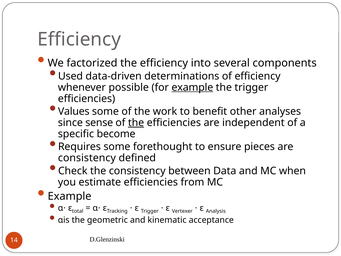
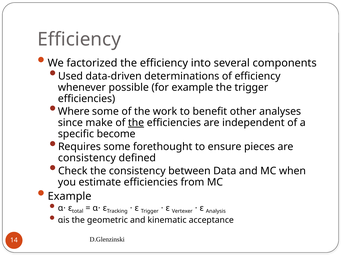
example underline: present -> none (192, 87)
Values: Values -> Where (74, 111)
sense: sense -> make (99, 123)
